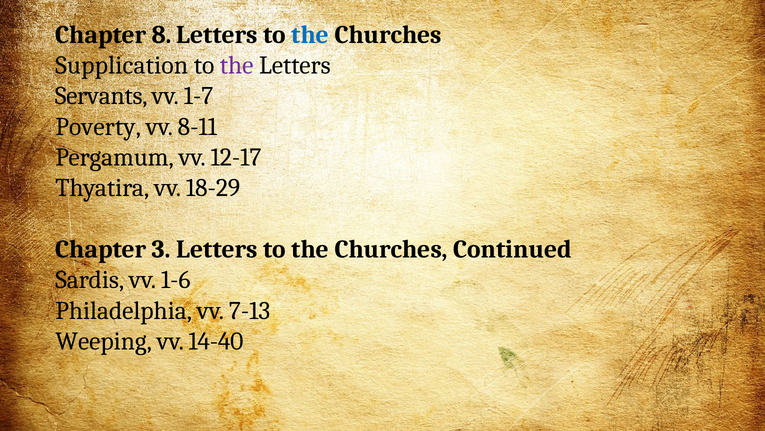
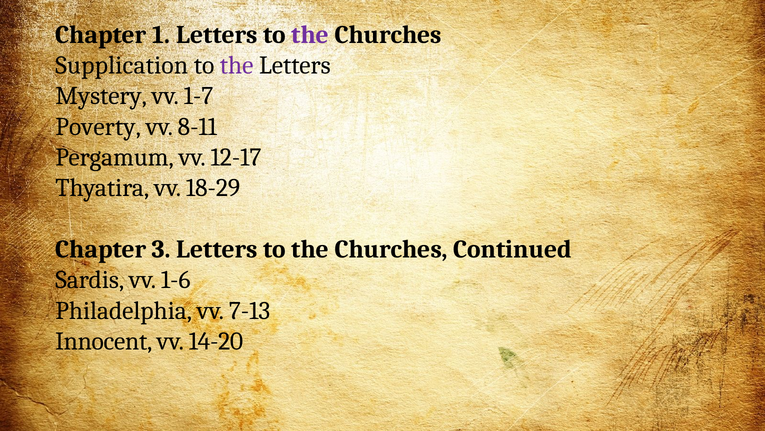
8: 8 -> 1 (161, 35)
the colour: blue -> purple (310, 35)
Servants: Servants -> Mystery (101, 96)
Weeping: Weeping -> Innocent (104, 341)
14-40: 14-40 -> 14-20 (216, 341)
